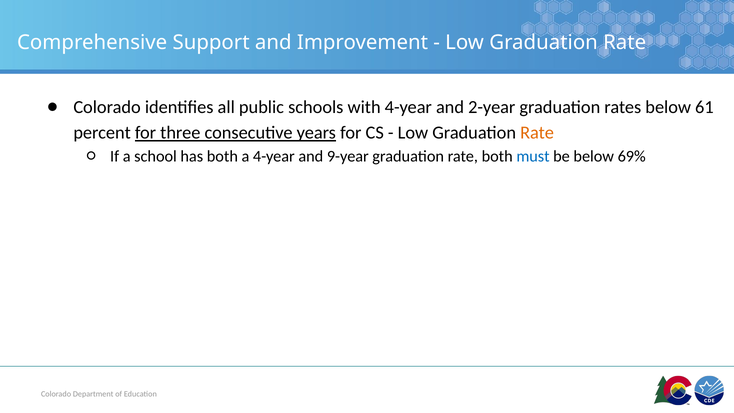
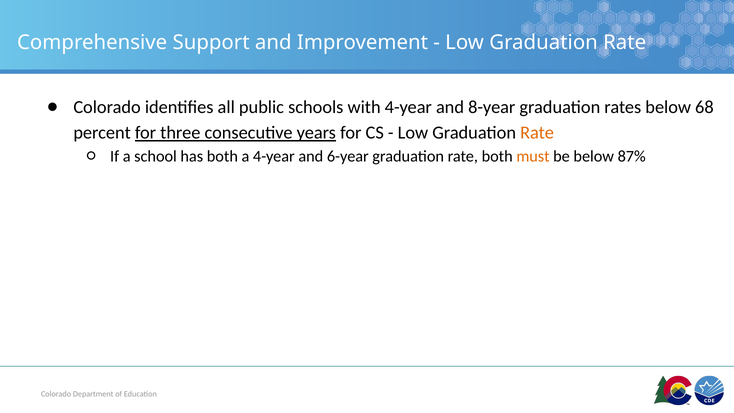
2-year: 2-year -> 8-year (492, 107)
61: 61 -> 68 (704, 107)
9-year: 9-year -> 6-year (348, 156)
must colour: blue -> orange (533, 156)
69%: 69% -> 87% (632, 156)
